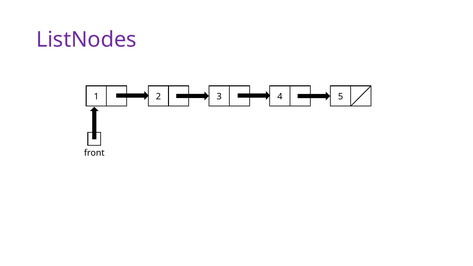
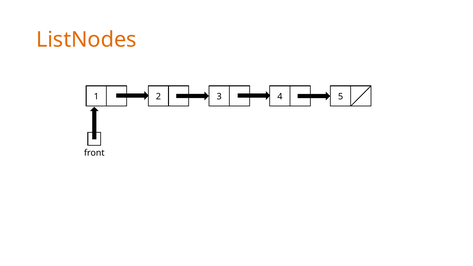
ListNodes colour: purple -> orange (86, 40)
